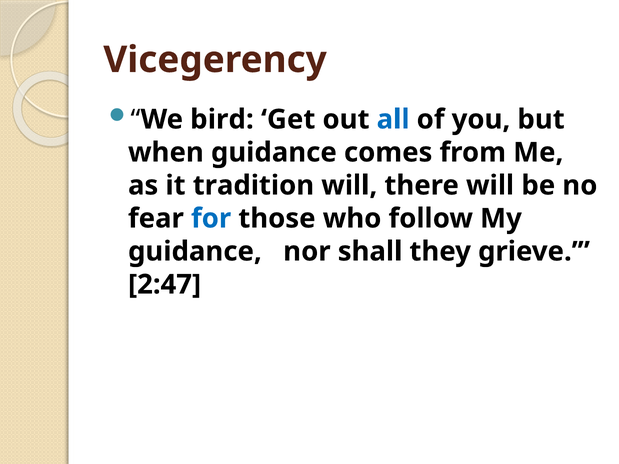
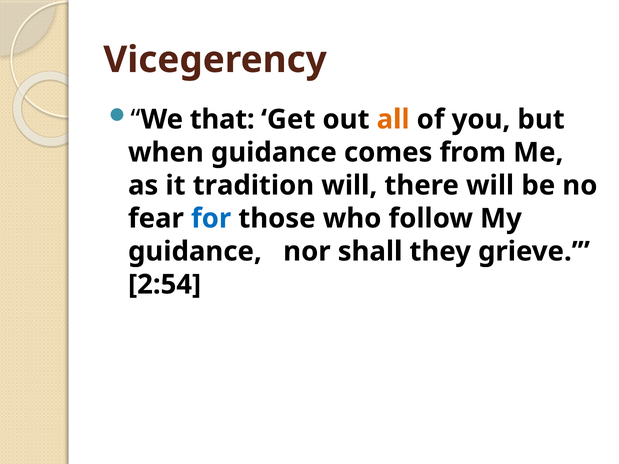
bird: bird -> that (222, 119)
all colour: blue -> orange (393, 119)
2:47: 2:47 -> 2:54 (165, 285)
